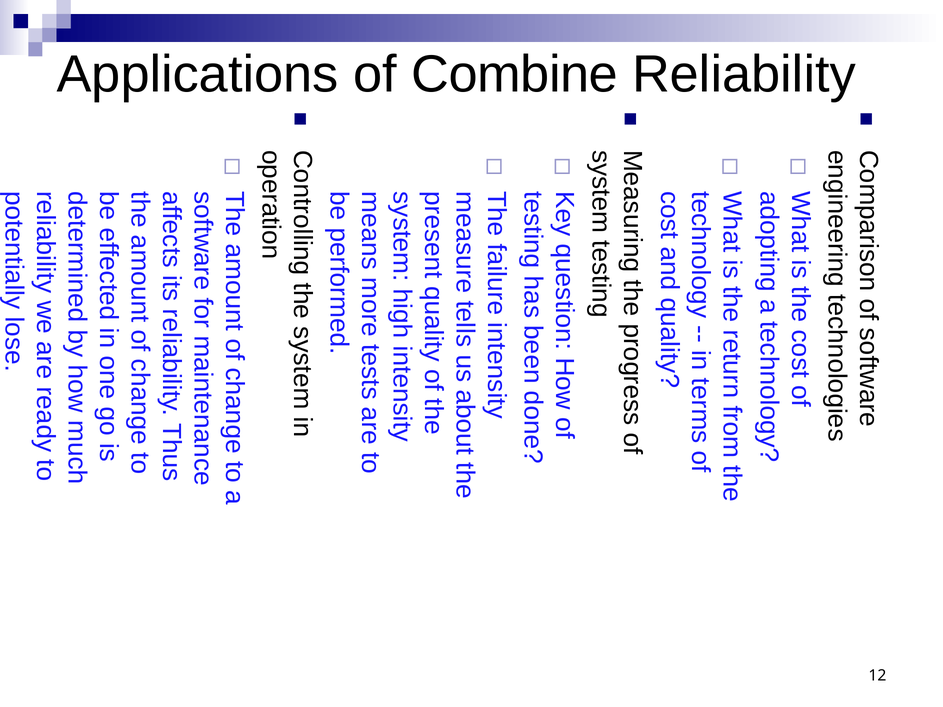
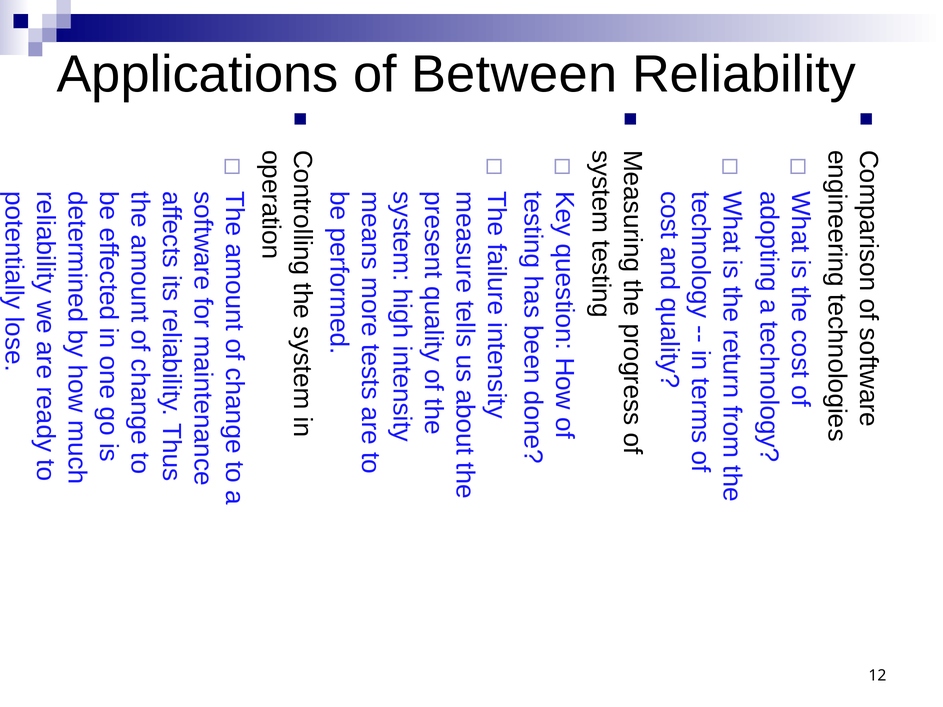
Combine: Combine -> Between (514, 74)
